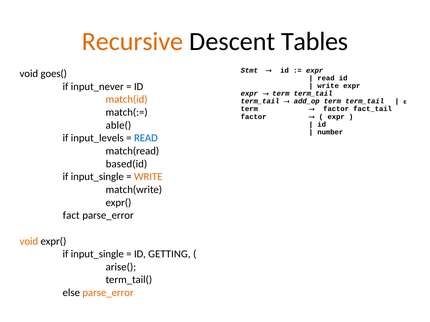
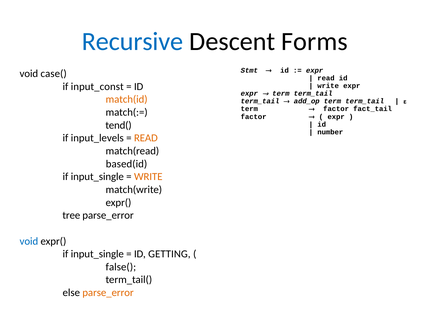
Recursive colour: orange -> blue (133, 42)
Tables: Tables -> Forms (314, 42)
goes(: goes( -> case( (54, 74)
input_never: input_never -> input_const (97, 87)
able(: able( -> tend( (119, 125)
READ colour: blue -> orange (146, 138)
fact: fact -> tree (71, 216)
void colour: orange -> blue (29, 242)
arise(: arise( -> false( (121, 267)
